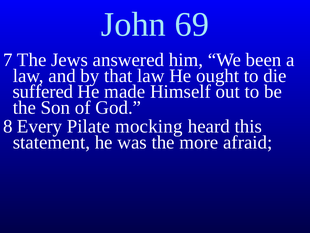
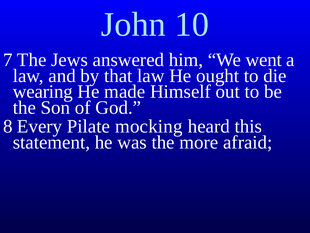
69: 69 -> 10 (192, 24)
been: been -> went (264, 60)
suffered: suffered -> wearing (43, 92)
